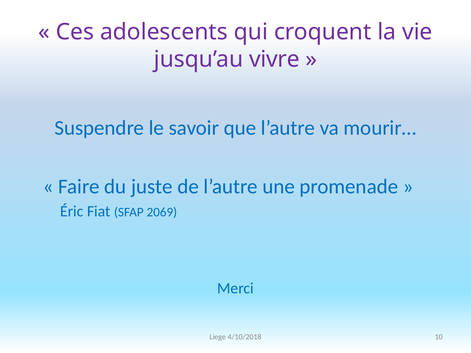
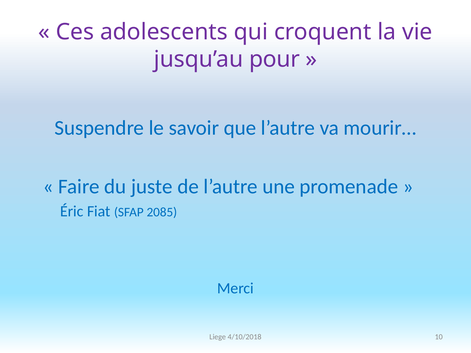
vivre: vivre -> pour (274, 59)
2069: 2069 -> 2085 (162, 212)
